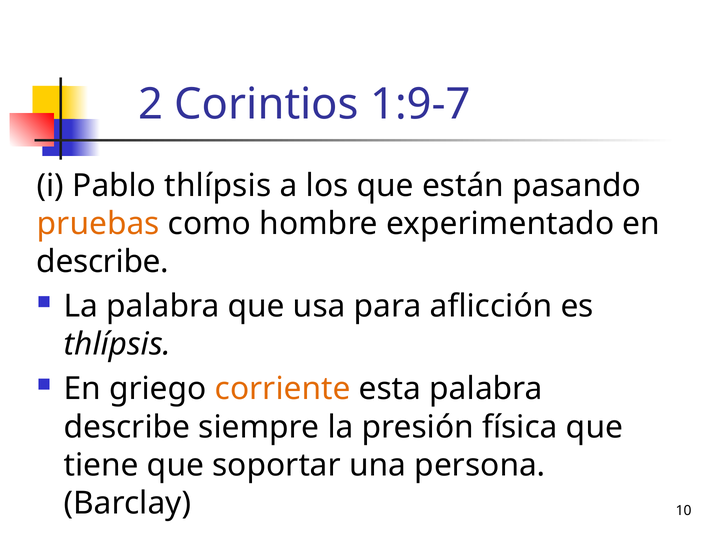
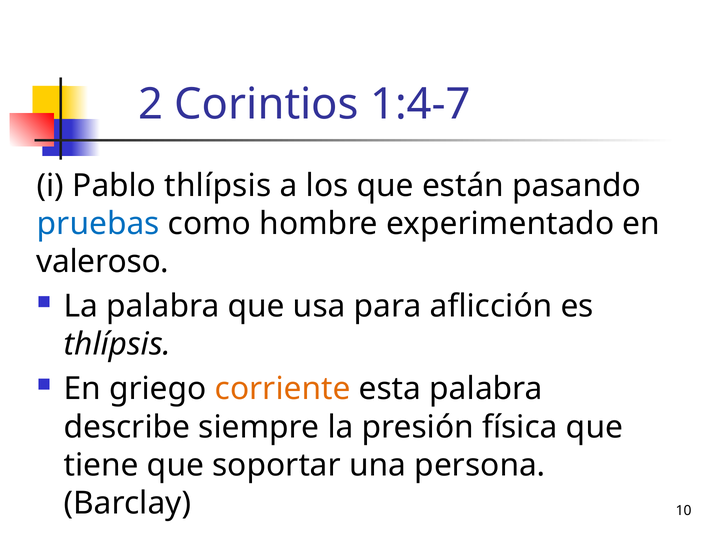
1:9-7: 1:9-7 -> 1:4-7 (420, 104)
pruebas colour: orange -> blue (98, 224)
describe: describe -> valeroso (103, 262)
